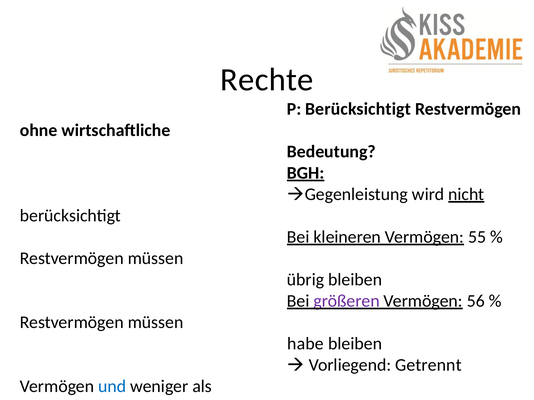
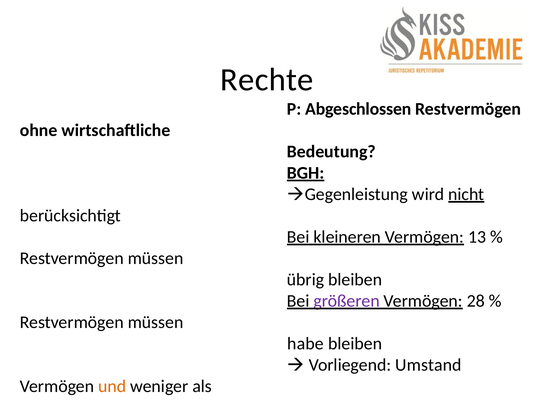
P Berücksichtigt: Berücksichtigt -> Abgeschlossen (358, 109)
55: 55 -> 13 (477, 237)
56: 56 -> 28 (476, 301)
Getrennt: Getrennt -> Umstand (428, 365)
und colour: blue -> orange (112, 387)
